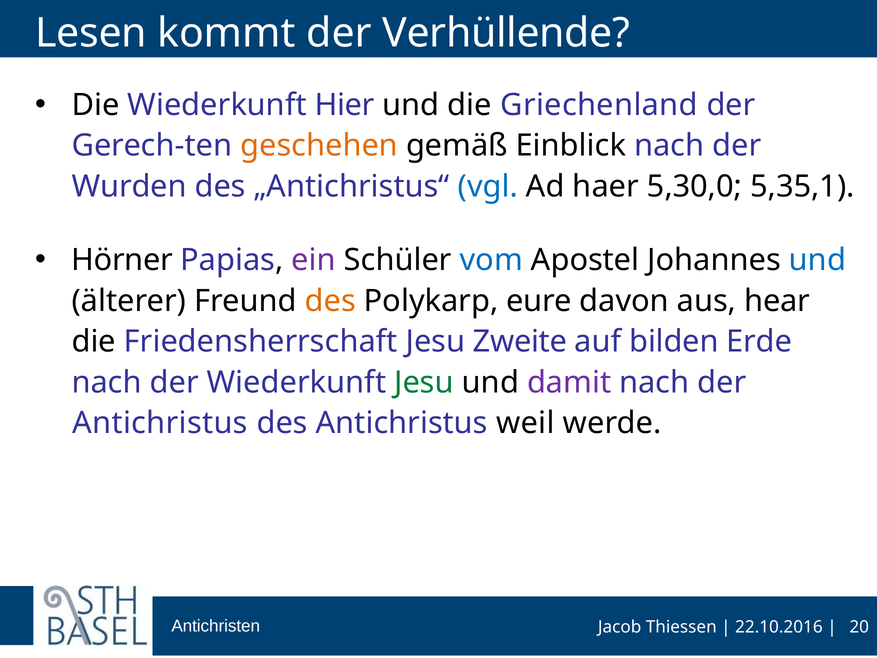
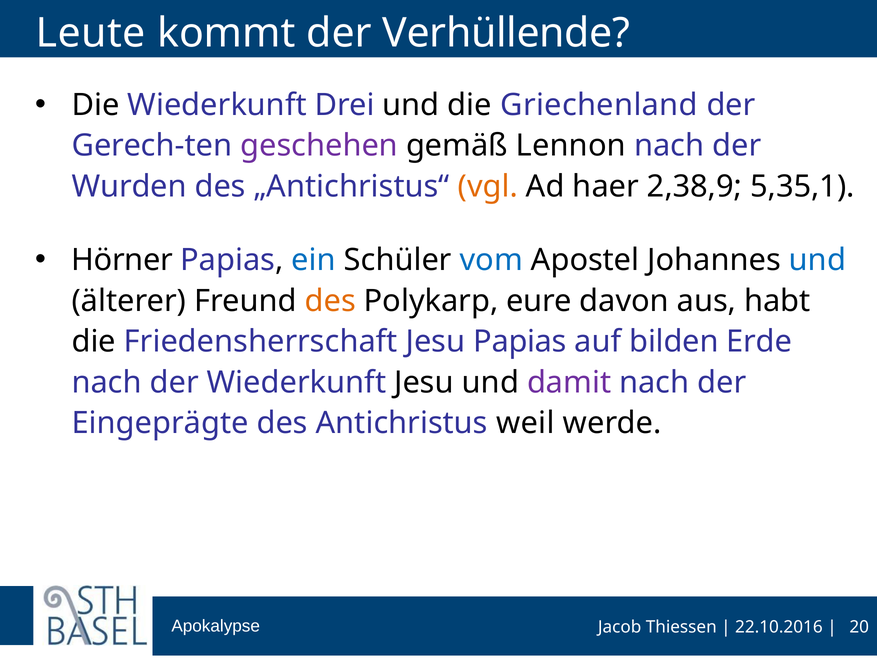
Lesen: Lesen -> Leute (91, 33)
Hier: Hier -> Drei (345, 105)
geschehen colour: orange -> purple (319, 146)
Einblick: Einblick -> Lennon (571, 146)
vgl colour: blue -> orange (488, 186)
5,30,0: 5,30,0 -> 2,38,9 (695, 186)
ein colour: purple -> blue (314, 260)
hear: hear -> habt (777, 301)
Jesu Zweite: Zweite -> Papias (520, 342)
Jesu colour: green -> black (424, 382)
Antichristus: Antichristus -> Eingeprägte (160, 423)
Antichristen: Antichristen -> Apokalypse (216, 626)
